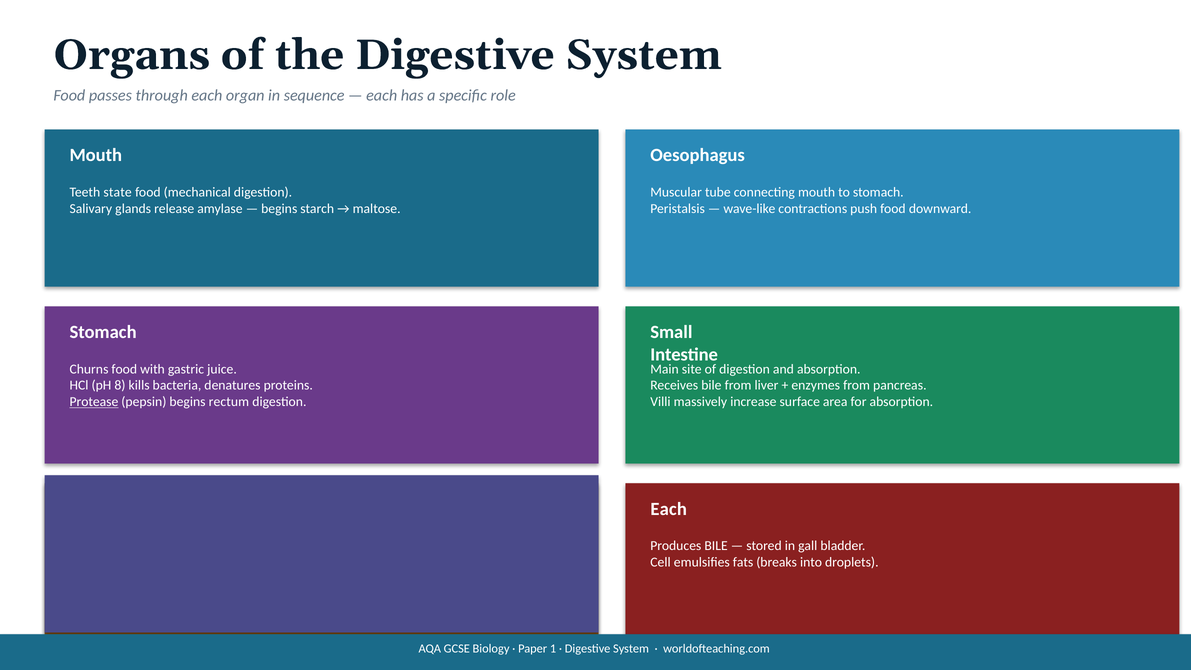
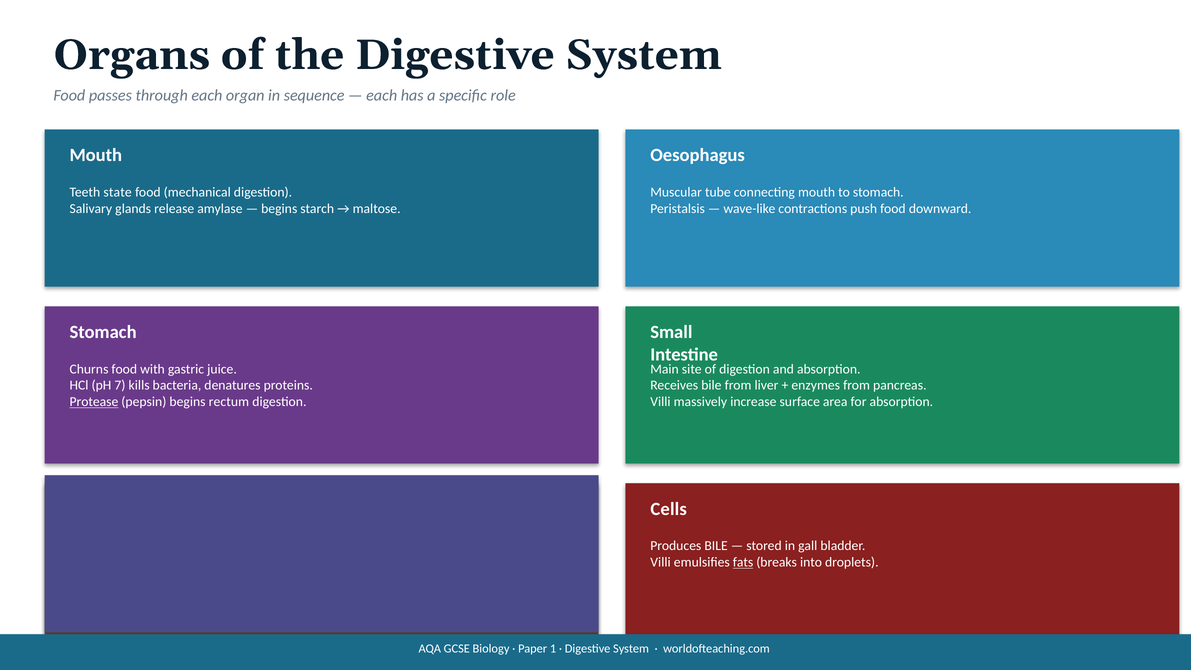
8: 8 -> 7 (120, 385)
Each: Each -> Cells (669, 509)
Cell: Cell -> Villi (661, 562)
fats underline: none -> present (743, 562)
